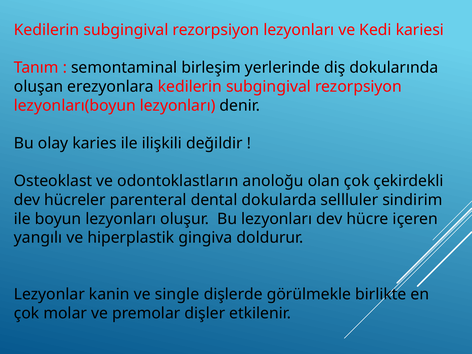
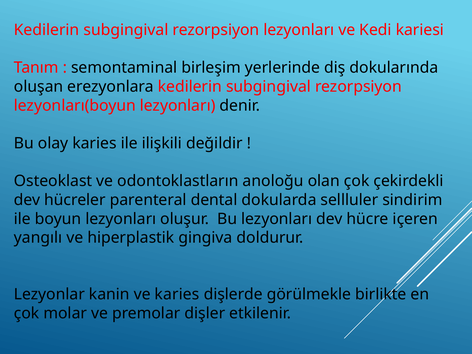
ve single: single -> karies (177, 294)
